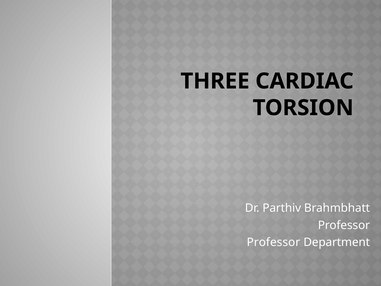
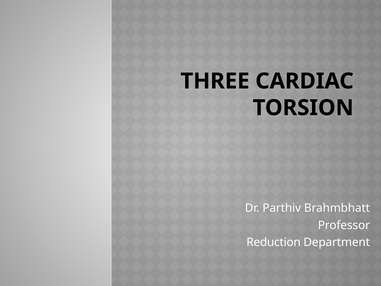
Professor: Professor -> Reduction (274, 242)
